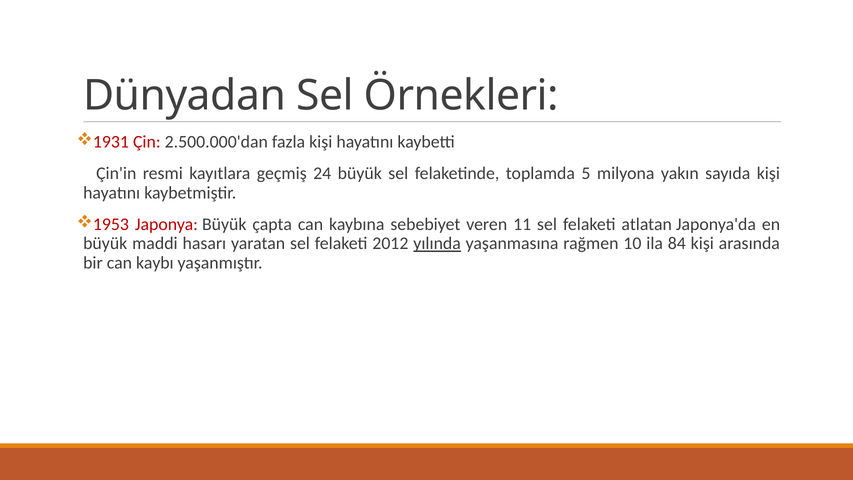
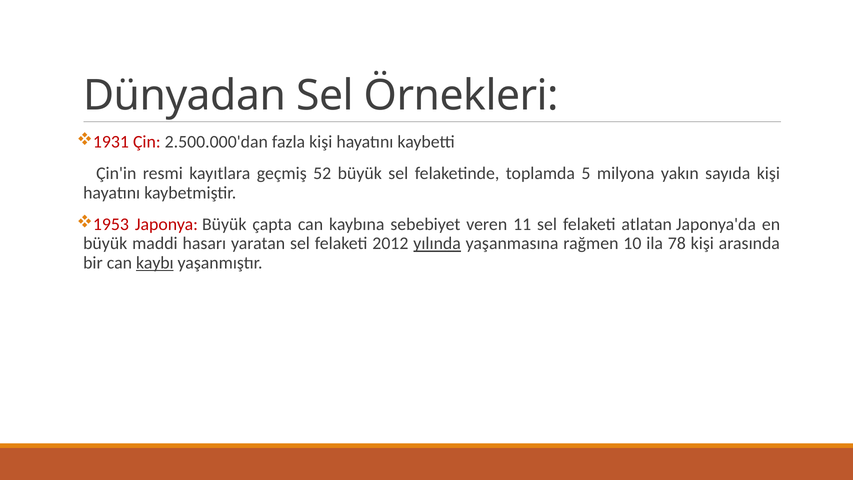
24: 24 -> 52 (322, 173)
84: 84 -> 78 (677, 243)
kaybı underline: none -> present (155, 263)
